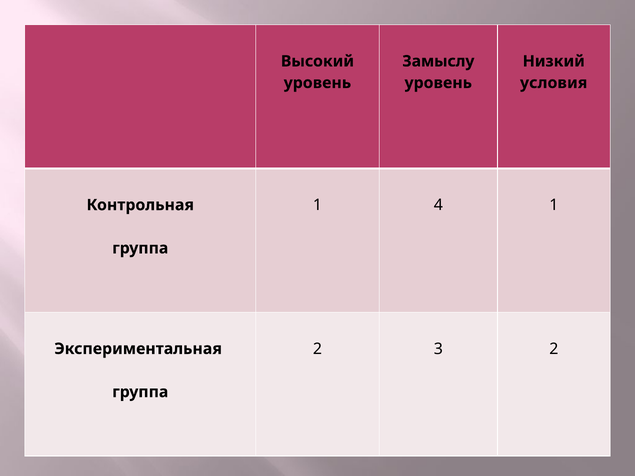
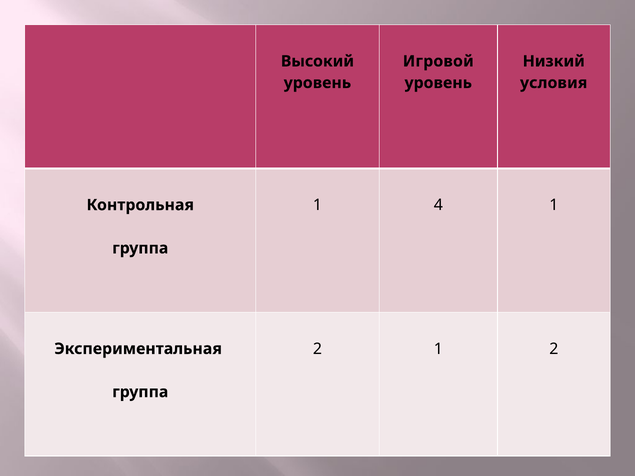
Замыслу: Замыслу -> Игровой (438, 61)
2 3: 3 -> 1 (438, 349)
